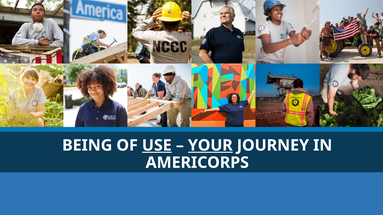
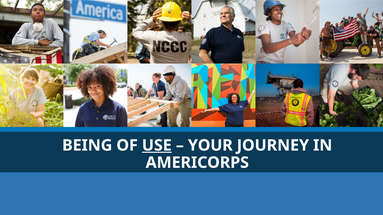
YOUR underline: present -> none (210, 146)
